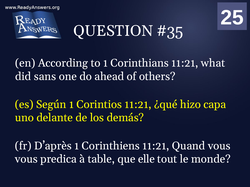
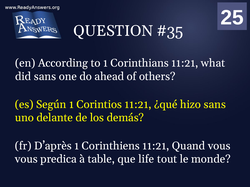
hizo capa: capa -> sans (215, 105)
elle: elle -> life (146, 160)
